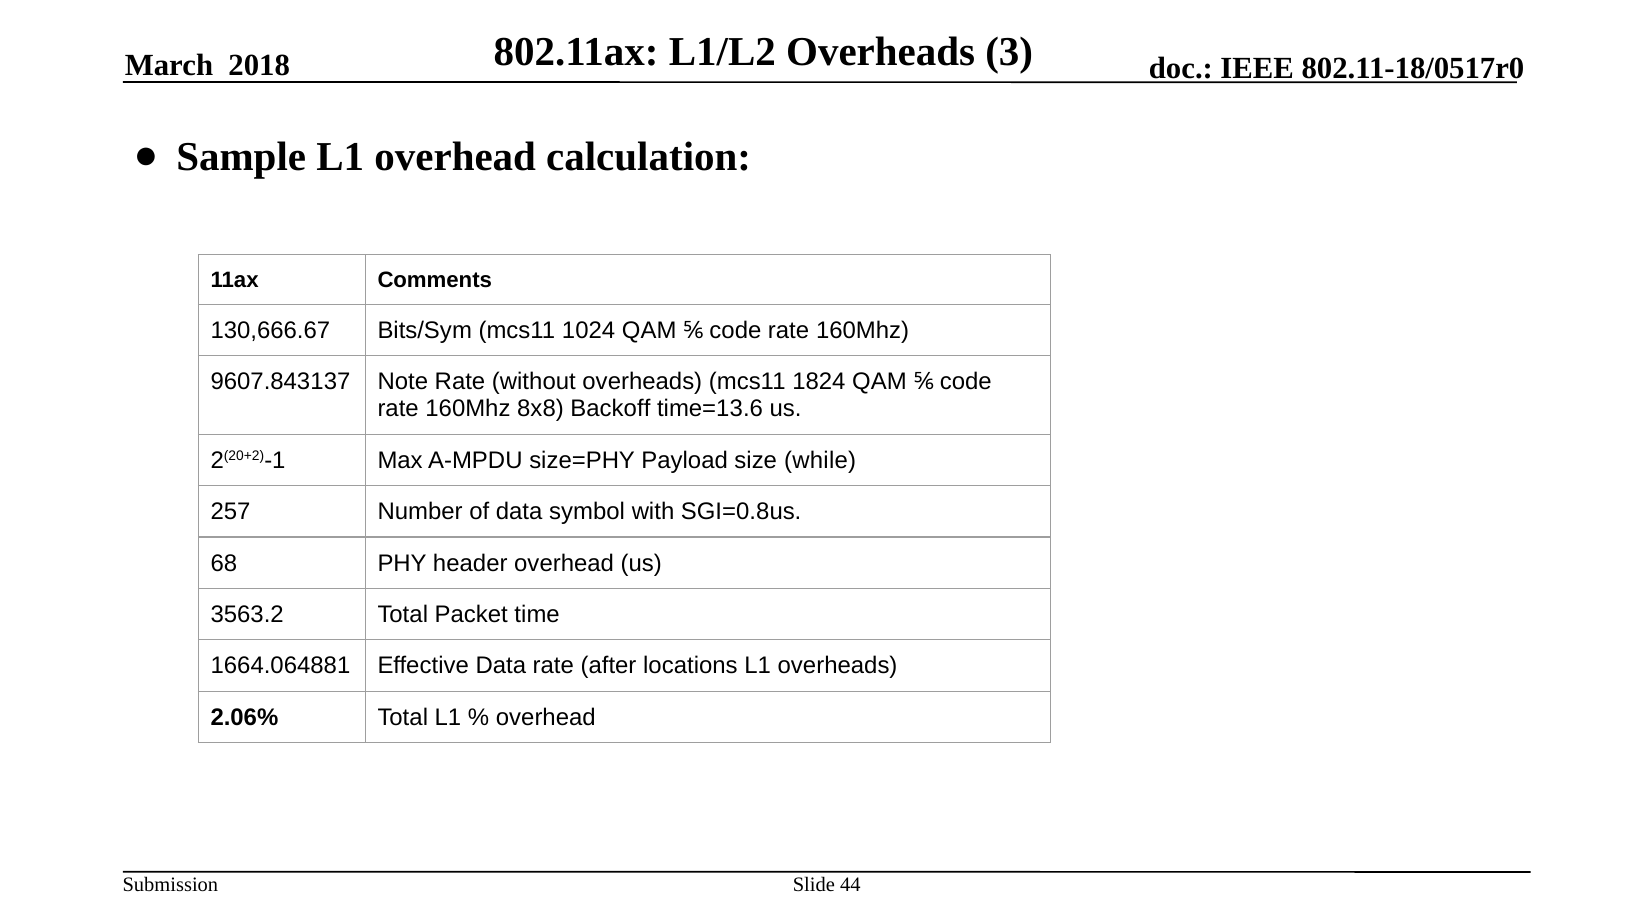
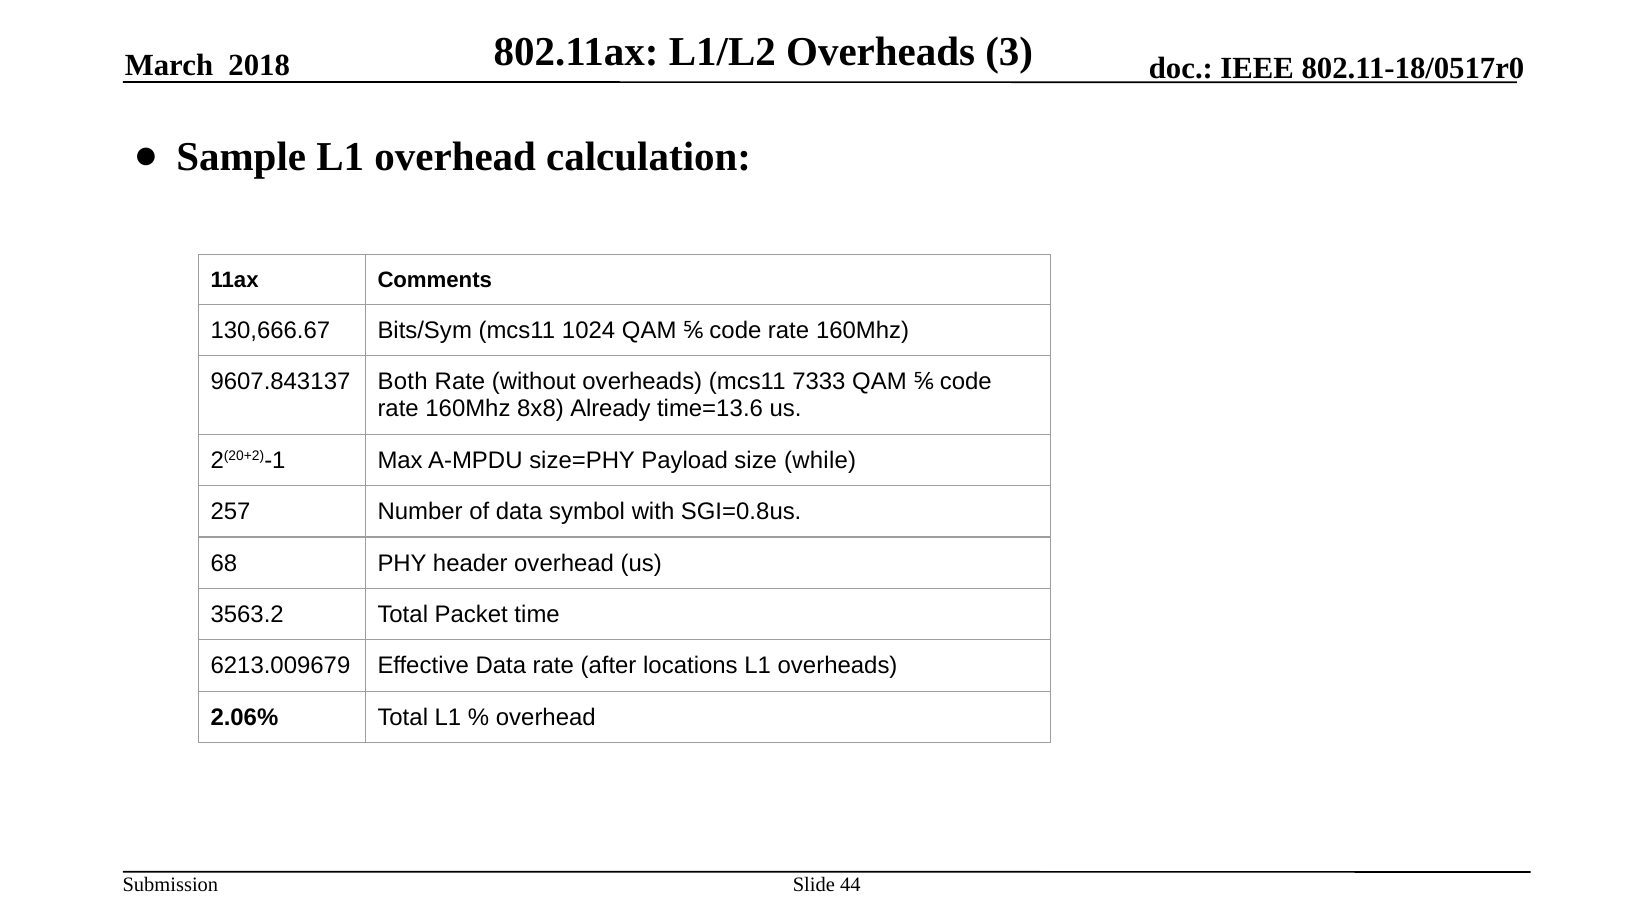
Note: Note -> Both (403, 382)
1824: 1824 -> 7333 (819, 382)
Backoff: Backoff -> Already (610, 409)
1664.064881: 1664.064881 -> 6213.009679 (280, 666)
